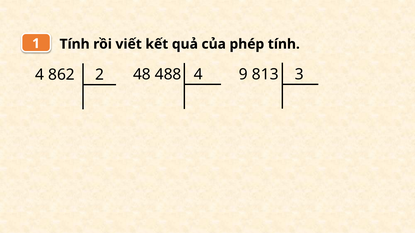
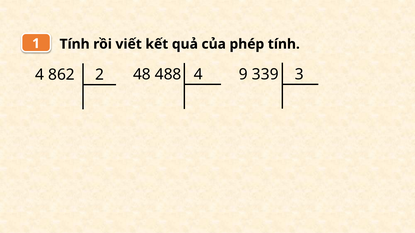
813: 813 -> 339 (265, 74)
